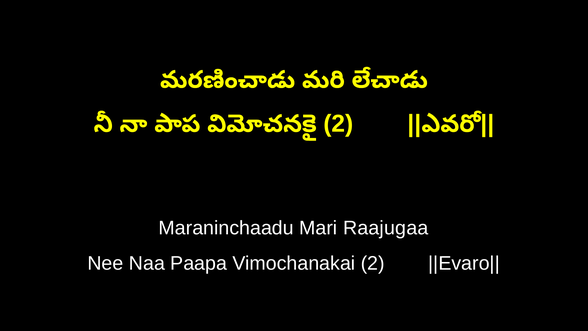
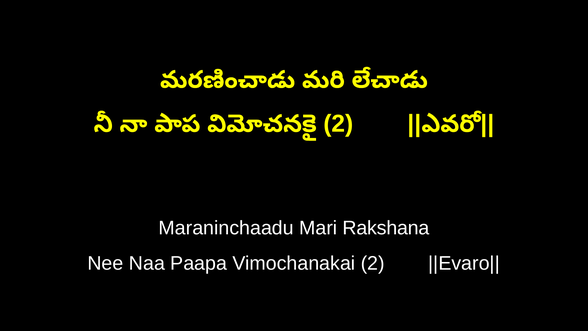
Raajugaa: Raajugaa -> Rakshana (386, 228)
